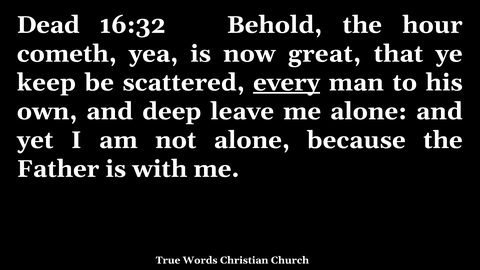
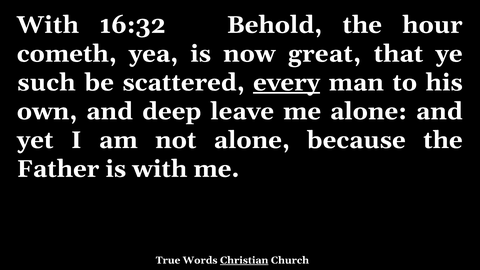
Dead: Dead -> With (48, 25)
keep: keep -> such (46, 83)
Christian underline: none -> present (244, 260)
